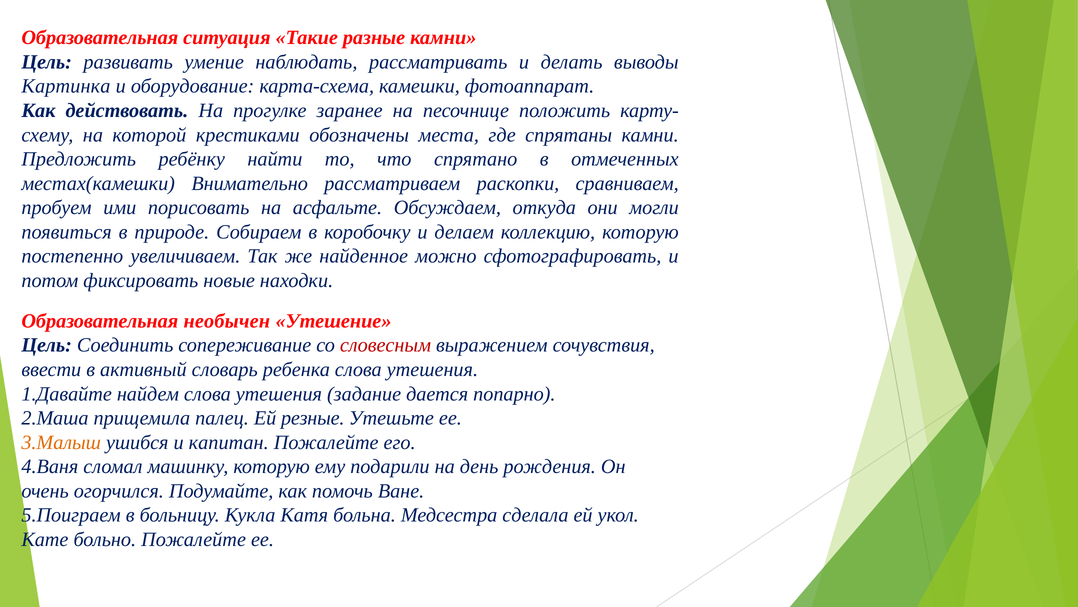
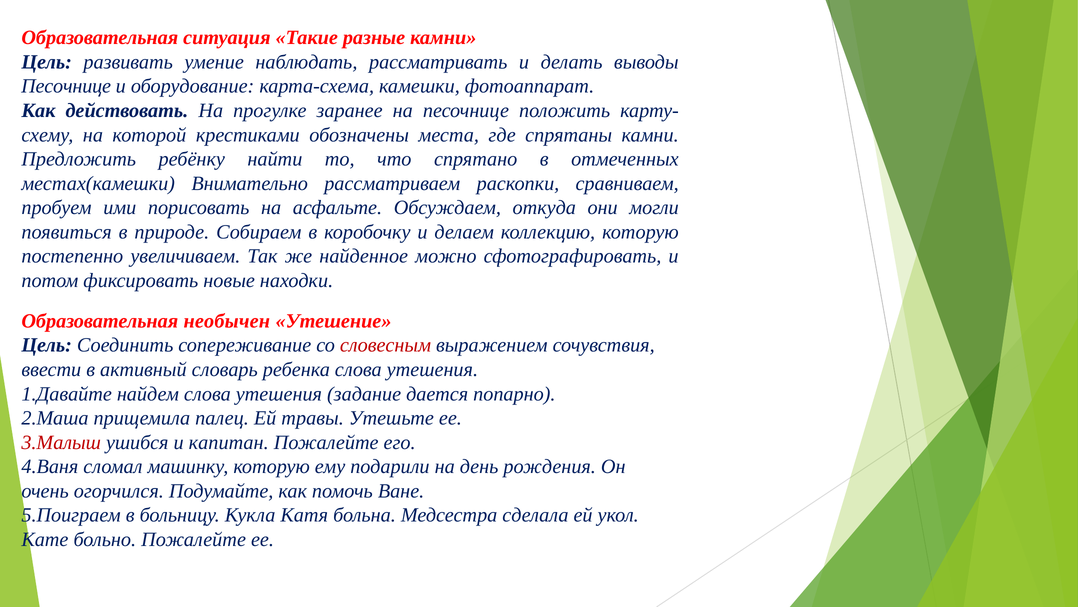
Картинка: Картинка -> Песочнице (66, 86)
резные: резные -> травы (313, 418)
3.Малыш colour: orange -> red (61, 442)
